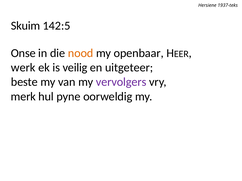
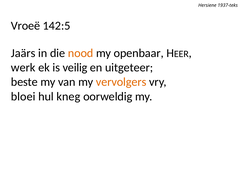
Skuim: Skuim -> Vroeë (25, 26)
Onse: Onse -> Jaärs (23, 53)
vervolgers colour: purple -> orange (121, 82)
merk: merk -> bloei (23, 97)
pyne: pyne -> kneg (68, 97)
